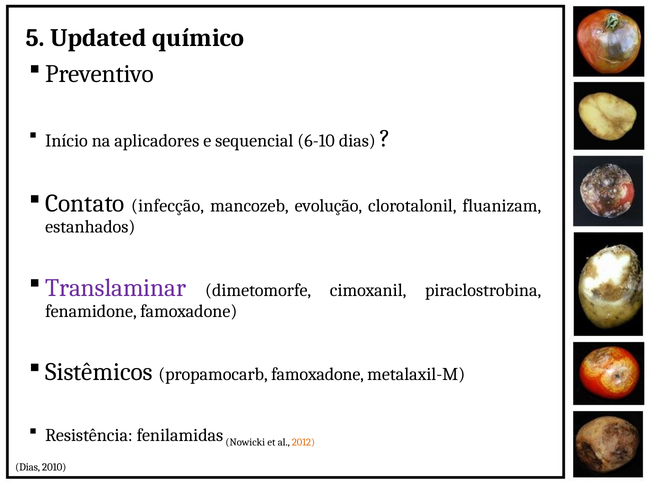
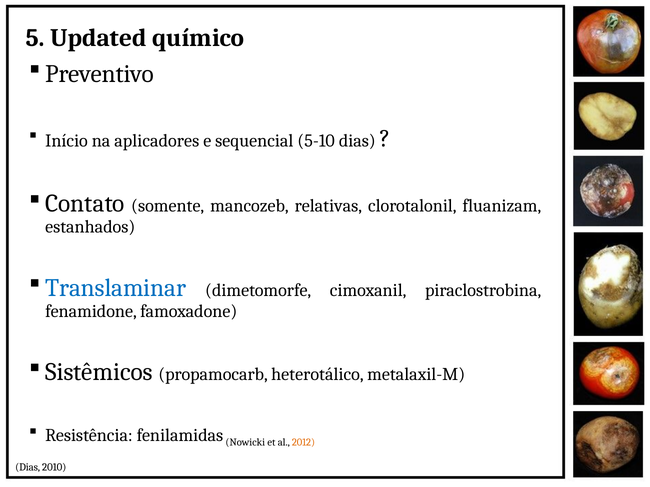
6-10: 6-10 -> 5-10 (316, 141)
infecção: infecção -> somente (168, 206)
evolução: evolução -> relativas (328, 206)
Translaminar colour: purple -> blue (116, 288)
propamocarb famoxadone: famoxadone -> heterotálico (317, 375)
